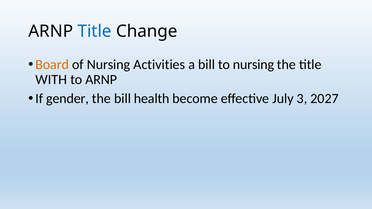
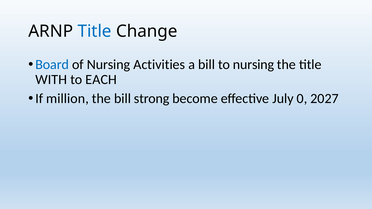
Board colour: orange -> blue (52, 65)
to ARNP: ARNP -> EACH (101, 80)
gender: gender -> million (67, 99)
health: health -> strong (152, 99)
3: 3 -> 0 (302, 99)
